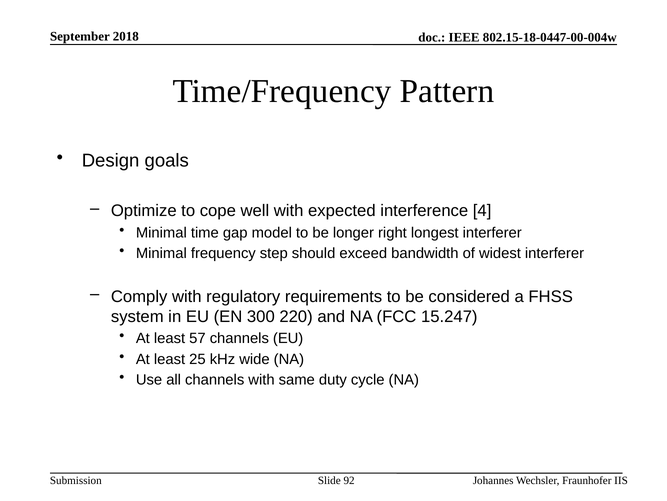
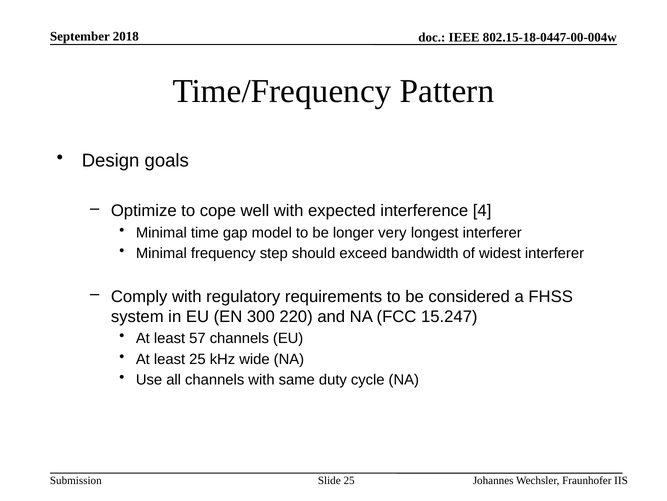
right: right -> very (392, 232)
Slide 92: 92 -> 25 (349, 480)
